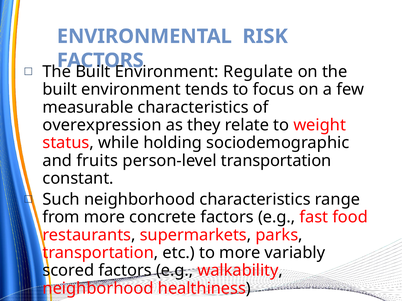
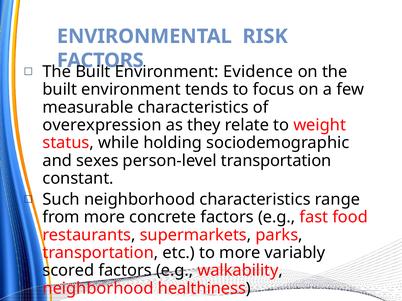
Regulate: Regulate -> Evidence (258, 72)
fruits: fruits -> sexes (97, 161)
